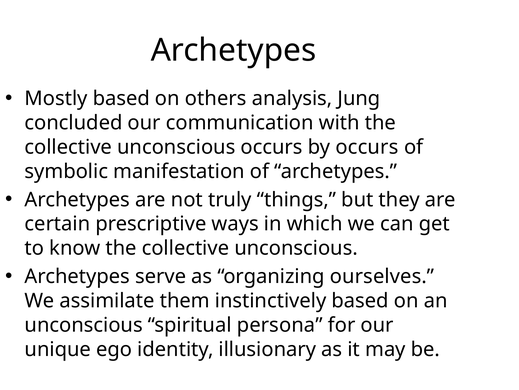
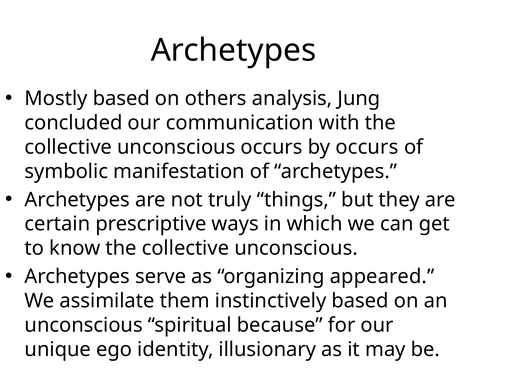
ourselves: ourselves -> appeared (382, 276)
persona: persona -> because (280, 324)
